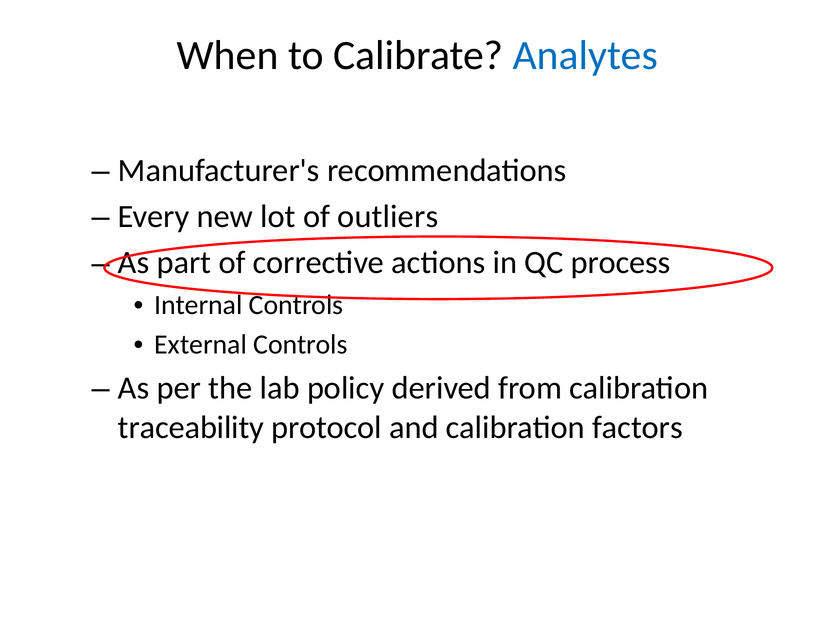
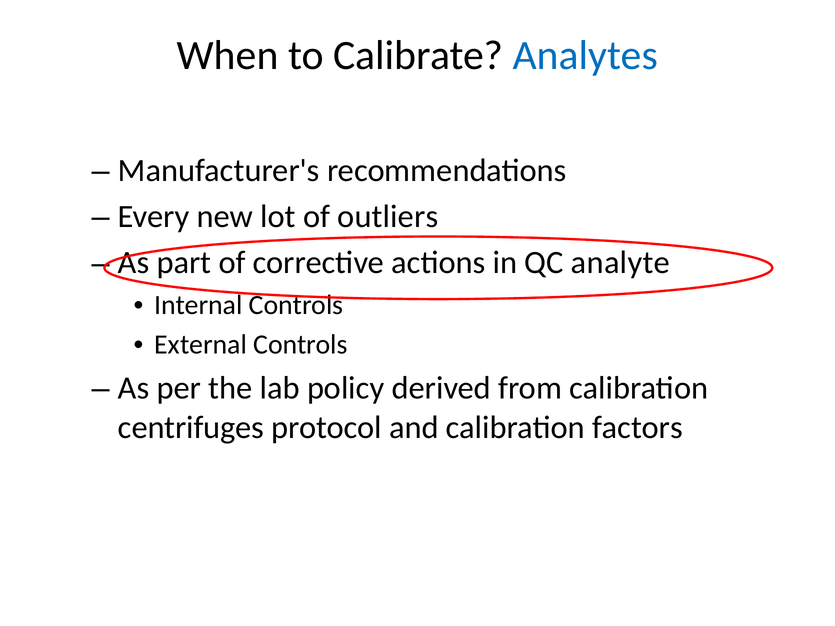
process: process -> analyte (620, 263)
traceability: traceability -> centrifuges (191, 428)
